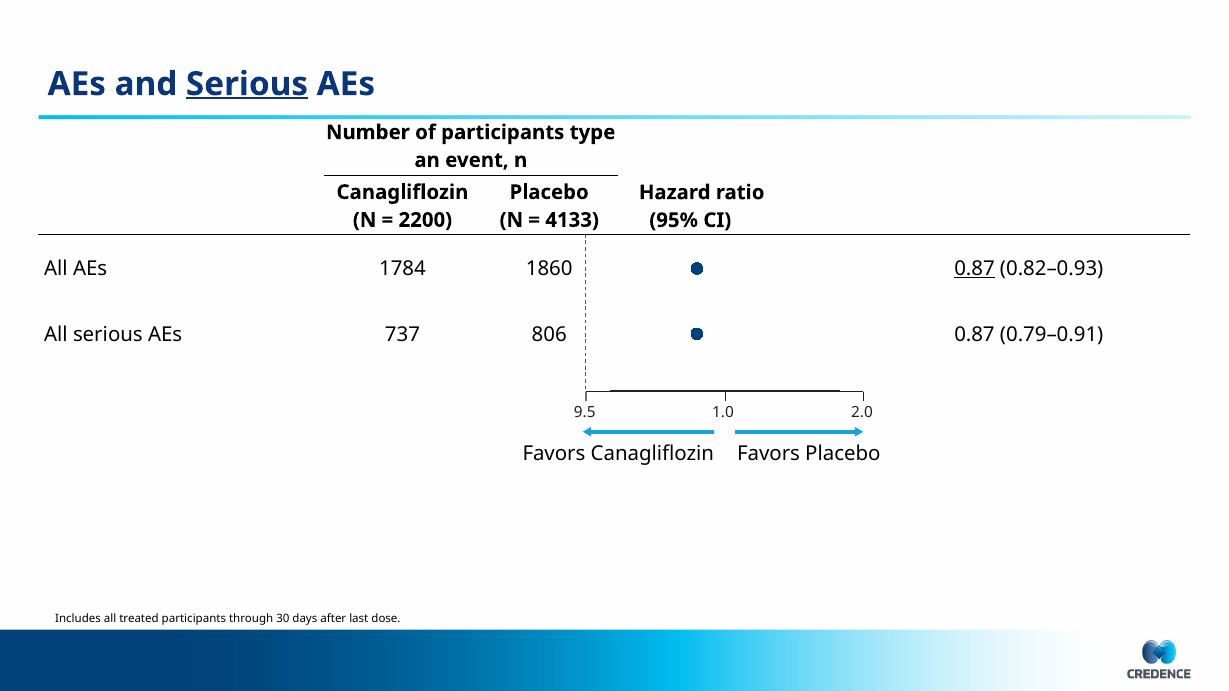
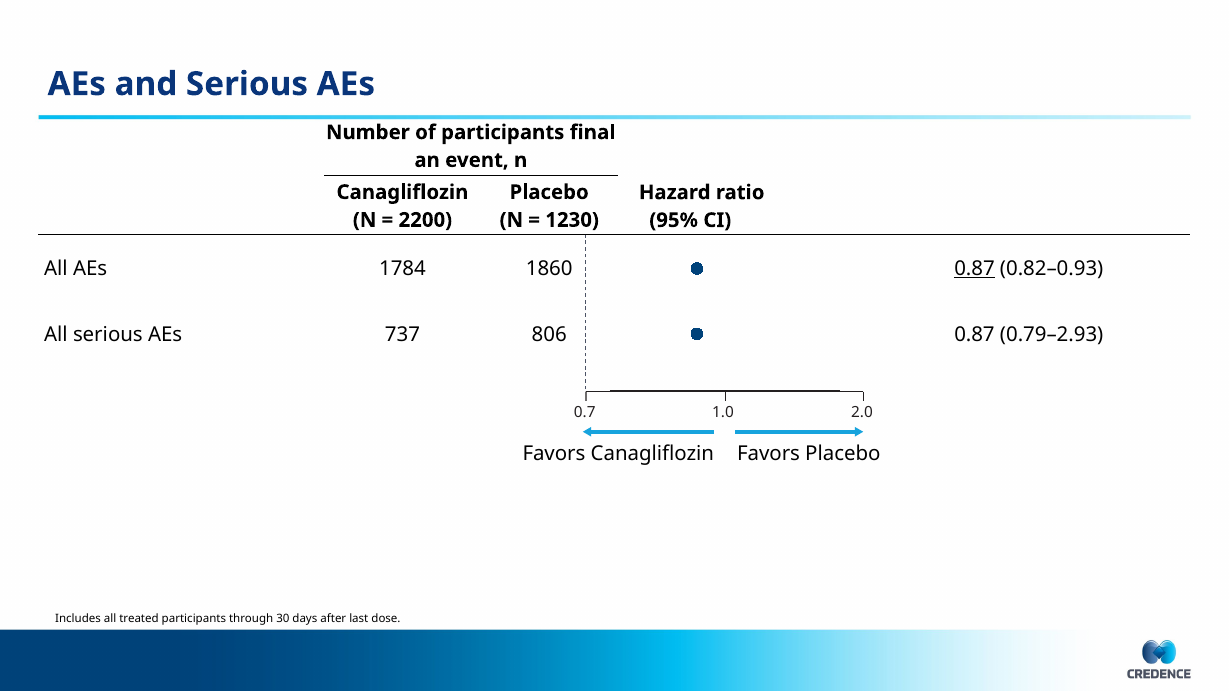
Serious underline: present -> none (247, 84)
type: type -> final (593, 132)
4133: 4133 -> 1230 (572, 220)
0.79–0.91: 0.79–0.91 -> 0.79–2.93 (1052, 335)
9.5: 9.5 -> 0.7 (585, 413)
